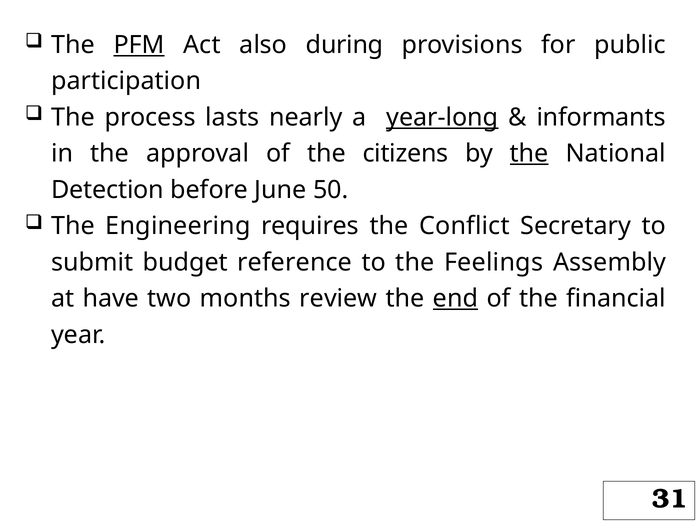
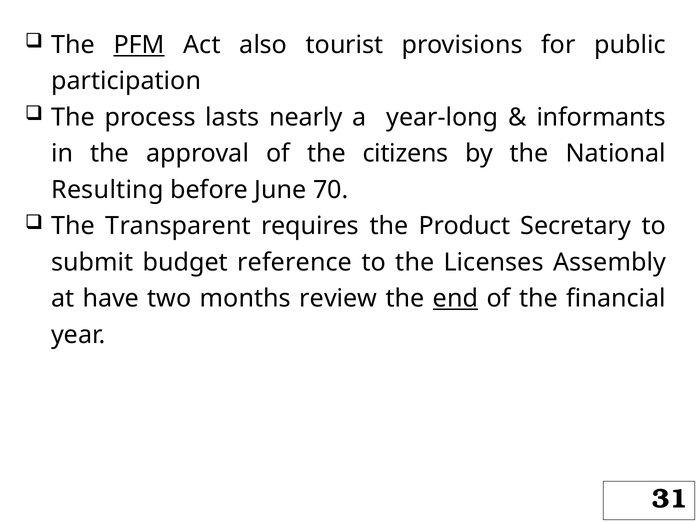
during: during -> tourist (345, 45)
year-long underline: present -> none (442, 117)
the underline: present -> none (529, 154)
Detection: Detection -> Resulting (107, 190)
50: 50 -> 70 (331, 190)
Engineering: Engineering -> Transparent (178, 226)
Conflict: Conflict -> Product (465, 226)
Feelings: Feelings -> Licenses (494, 262)
